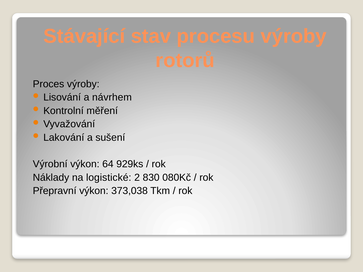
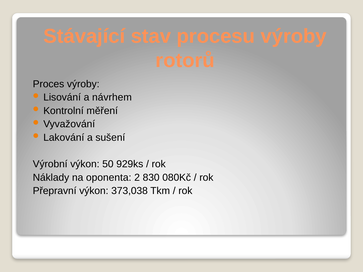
64: 64 -> 50 (108, 164)
logistické: logistické -> oponenta (109, 178)
